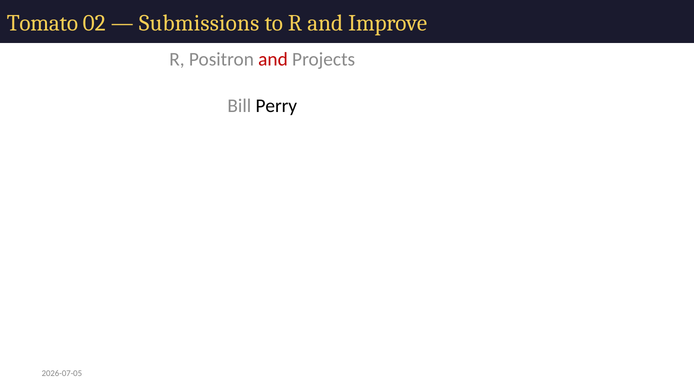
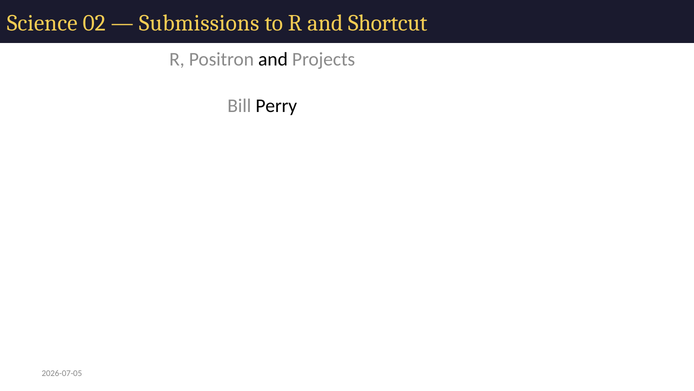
Tomato: Tomato -> Science (42, 23)
Improve: Improve -> Shortcut (388, 23)
and colour: red -> black (273, 59)
